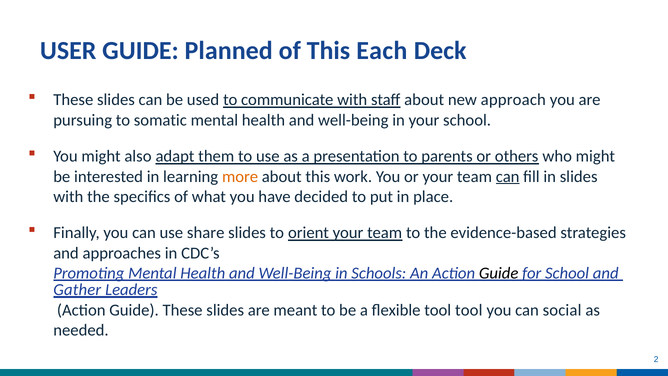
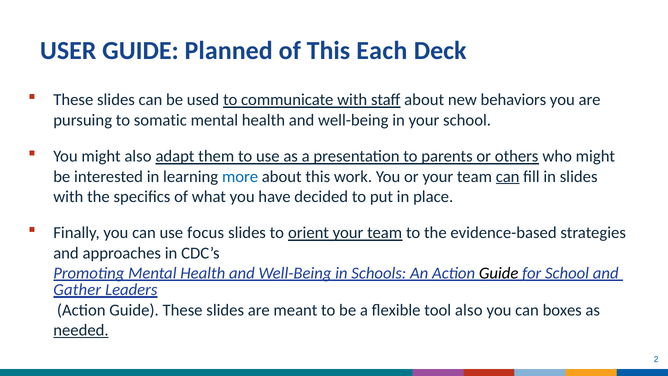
approach: approach -> behaviors (513, 100)
more colour: orange -> blue (240, 176)
share: share -> focus (206, 233)
tool tool: tool -> also (469, 310)
social: social -> boxes (562, 310)
needed underline: none -> present (81, 330)
